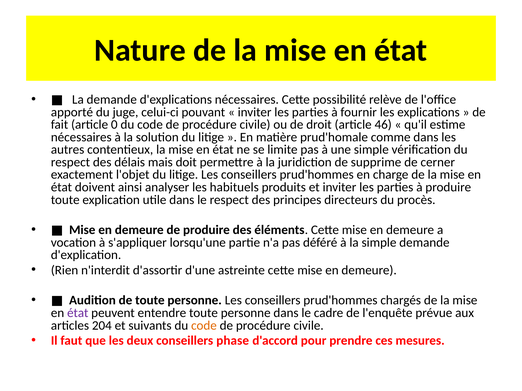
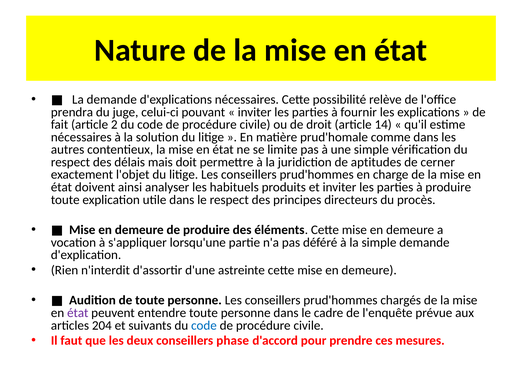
apporté: apporté -> prendra (72, 112)
0: 0 -> 2 (114, 125)
46: 46 -> 14 (383, 125)
supprime: supprime -> aptitudes (376, 162)
code colour: orange -> blue (204, 326)
